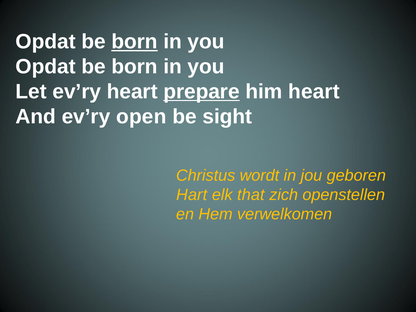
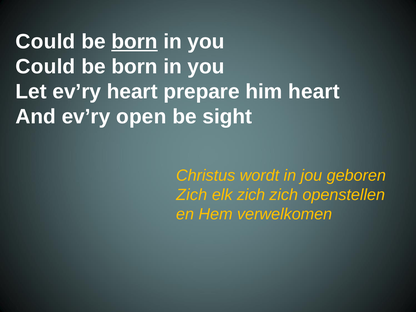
Opdat: Opdat -> Could (45, 42)
Opdat: Opdat -> Could (45, 67)
prepare underline: present -> none (202, 92)
Hart: Hart -> Zich (192, 195)
elk that: that -> zich (251, 195)
